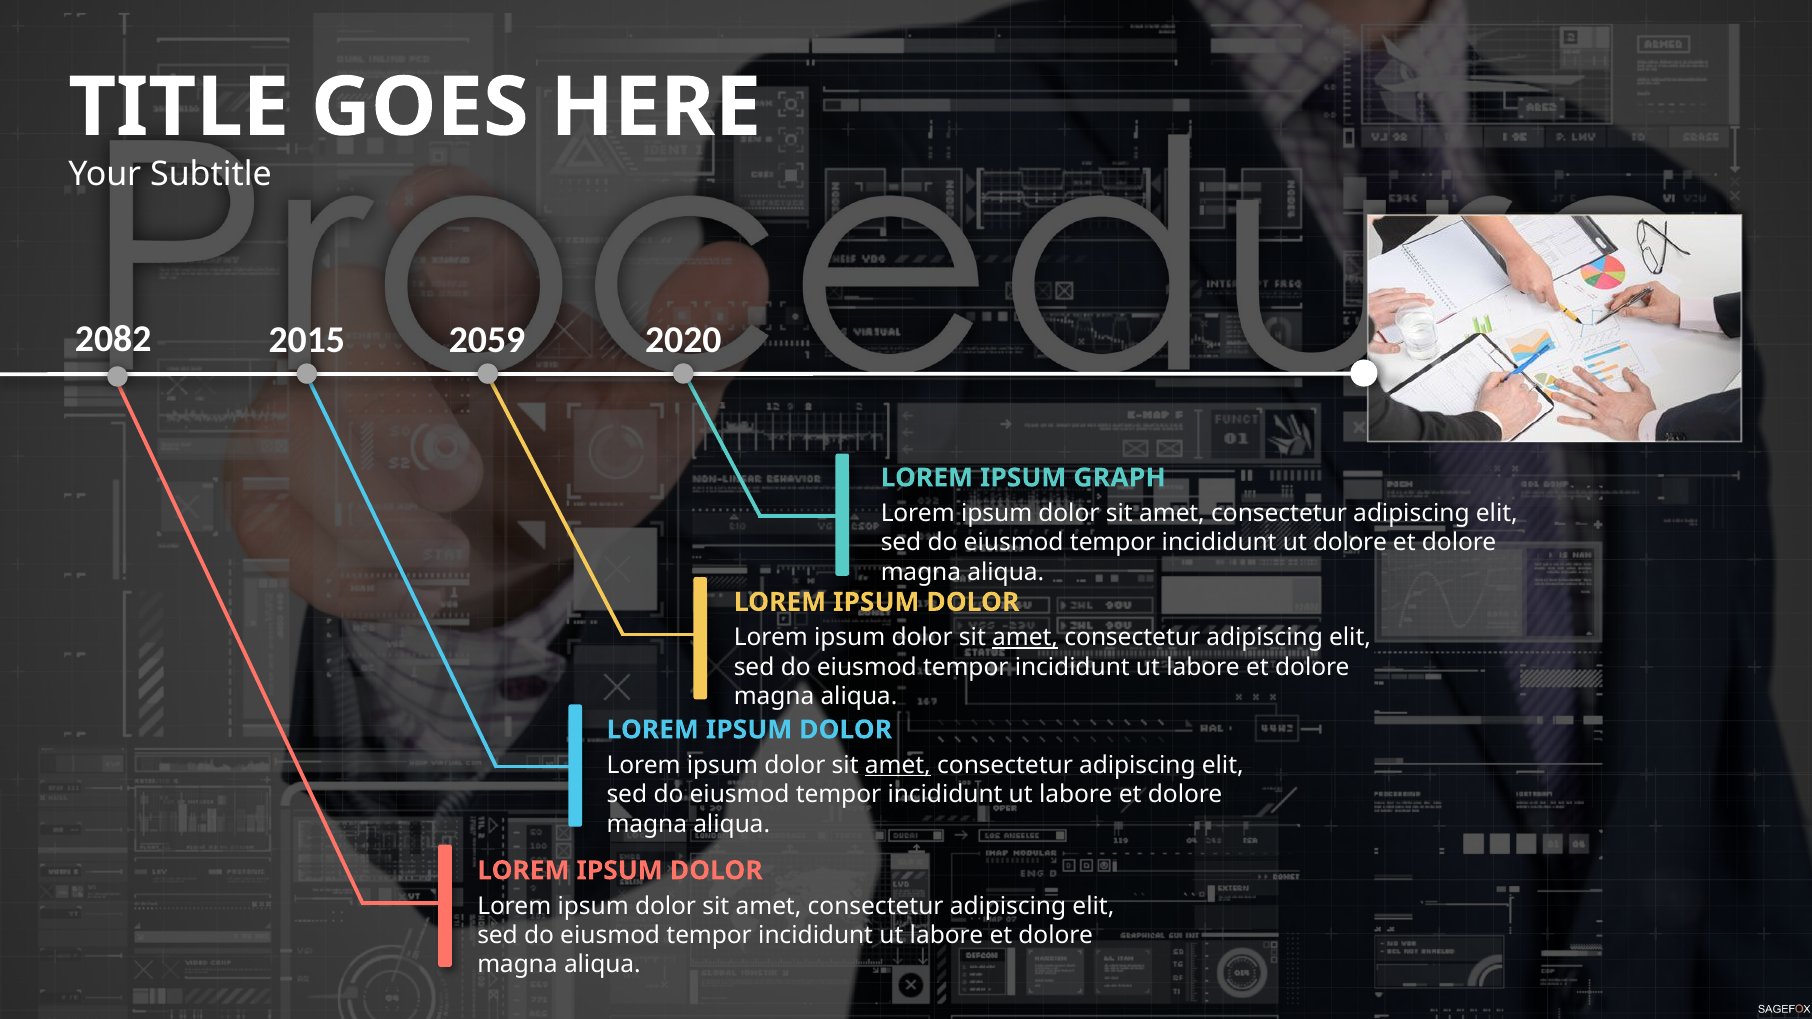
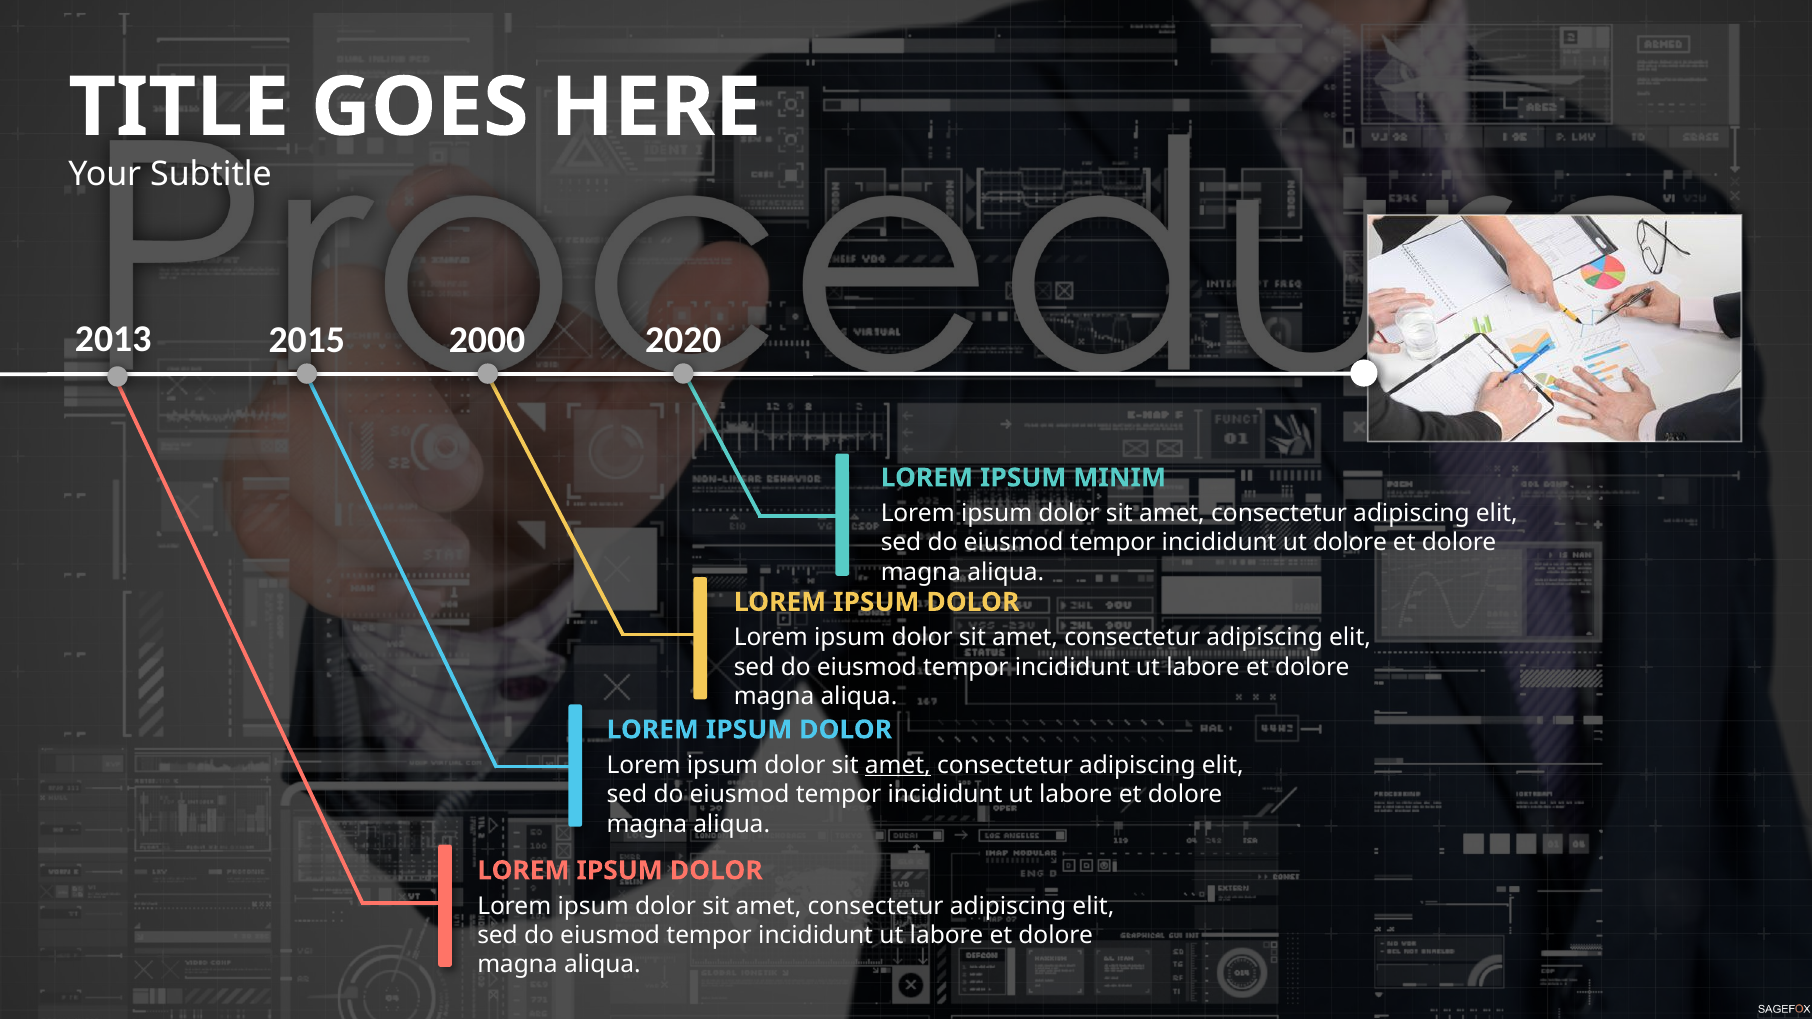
2082: 2082 -> 2013 (113, 339)
2059: 2059 -> 2000 (487, 340)
GRAPH: GRAPH -> MINIM (1120, 478)
amet underline: present -> none (1025, 638)
